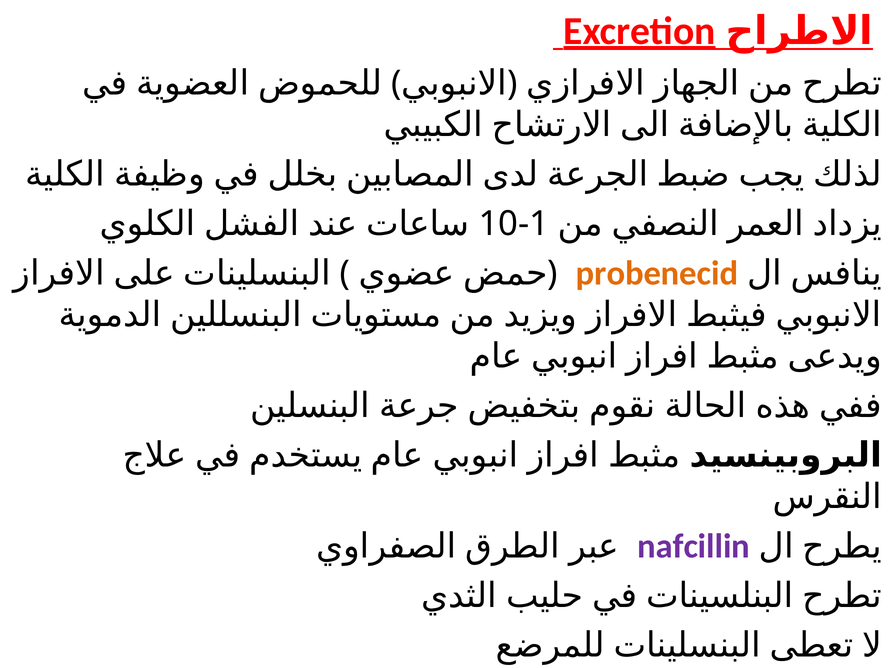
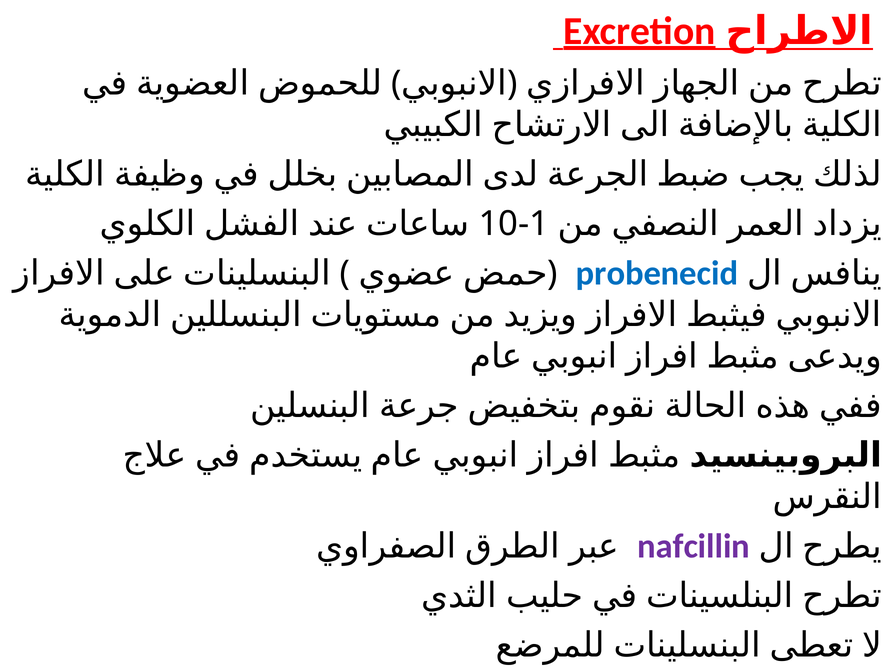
probenecid colour: orange -> blue (657, 273)
